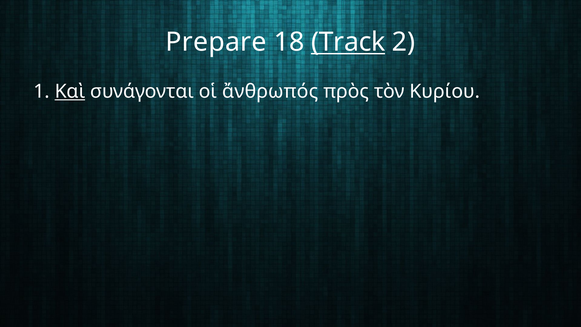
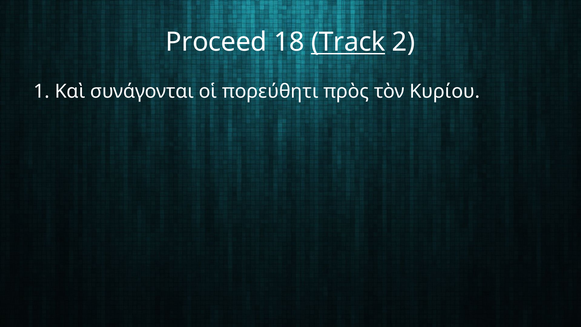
Prepare: Prepare -> Proceed (216, 42)
Καὶ underline: present -> none (70, 91)
ἄνθρωπός: ἄνθρωπός -> πορεύθητι (270, 91)
